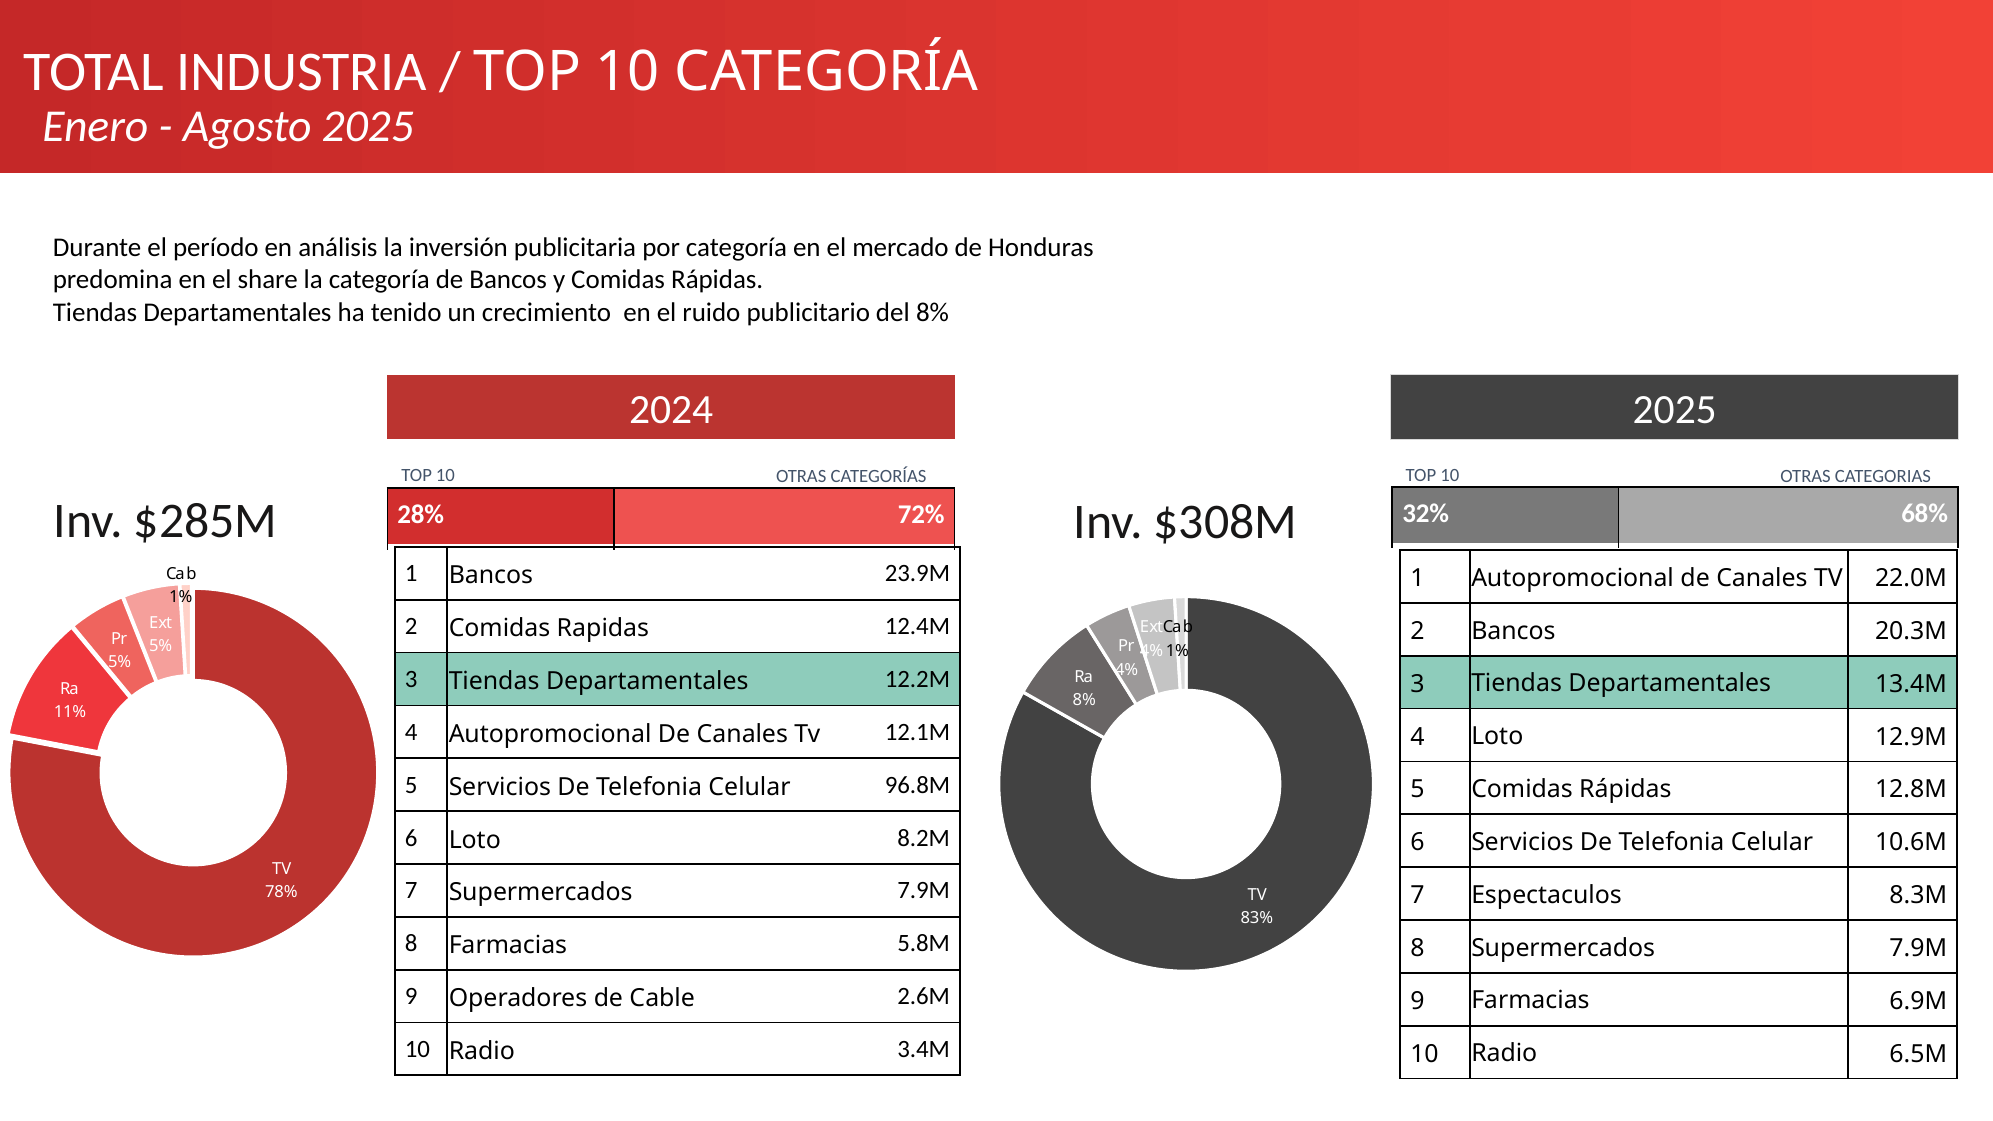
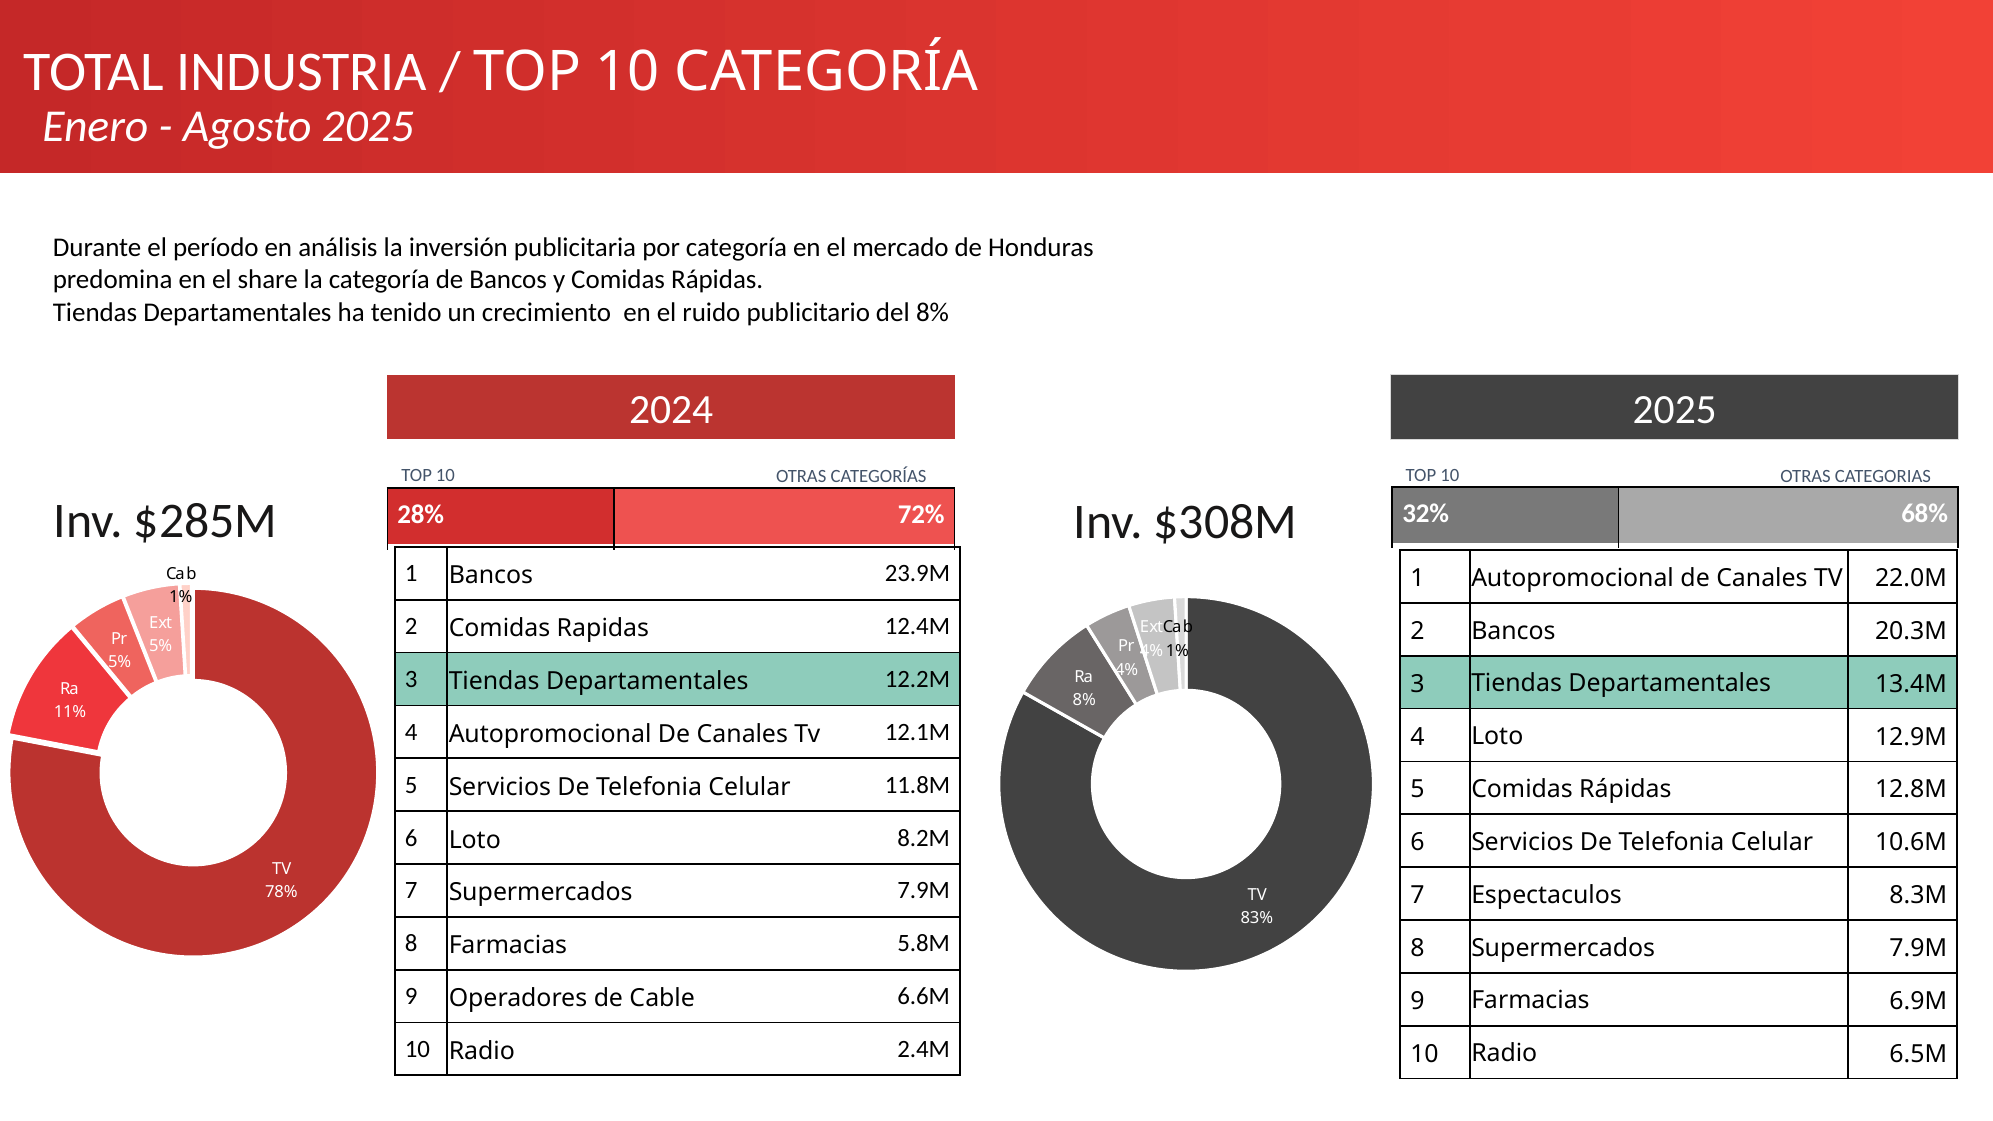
96.8M: 96.8M -> 11.8M (917, 785)
2.6M: 2.6M -> 6.6M (924, 996)
3.4M: 3.4M -> 2.4M (924, 1049)
